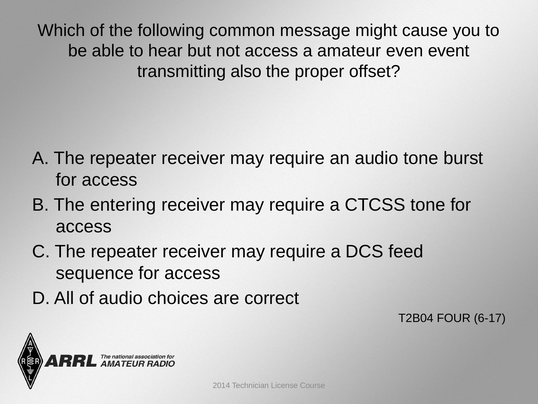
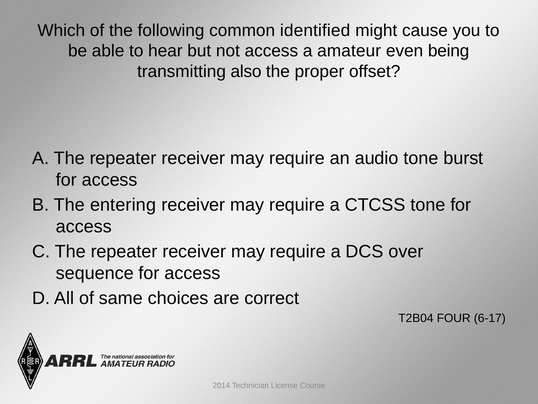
message: message -> identified (315, 30)
event: event -> being (449, 51)
feed: feed -> over (406, 251)
of audio: audio -> same (121, 298)
